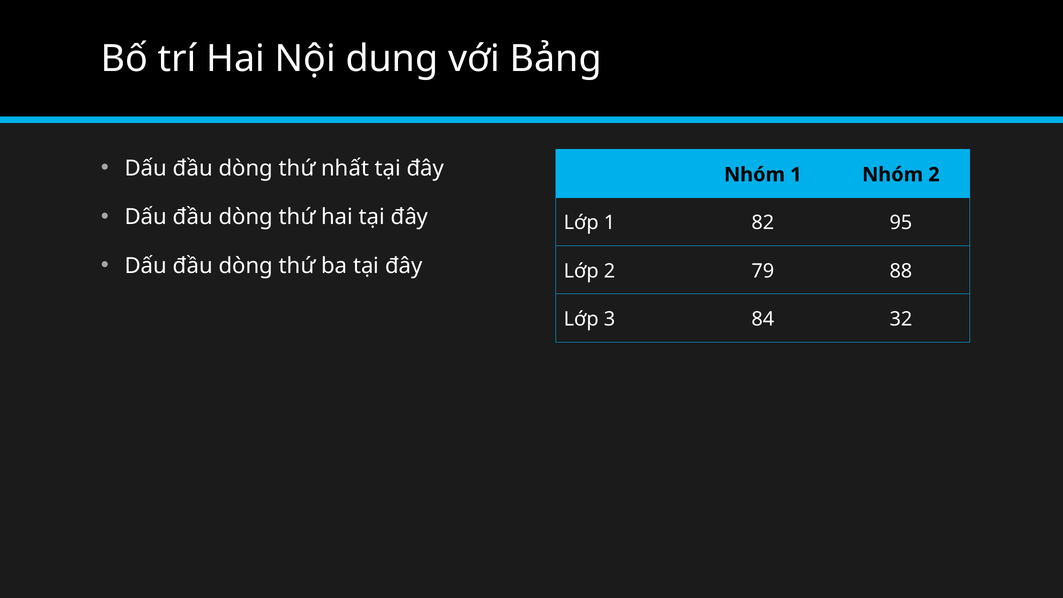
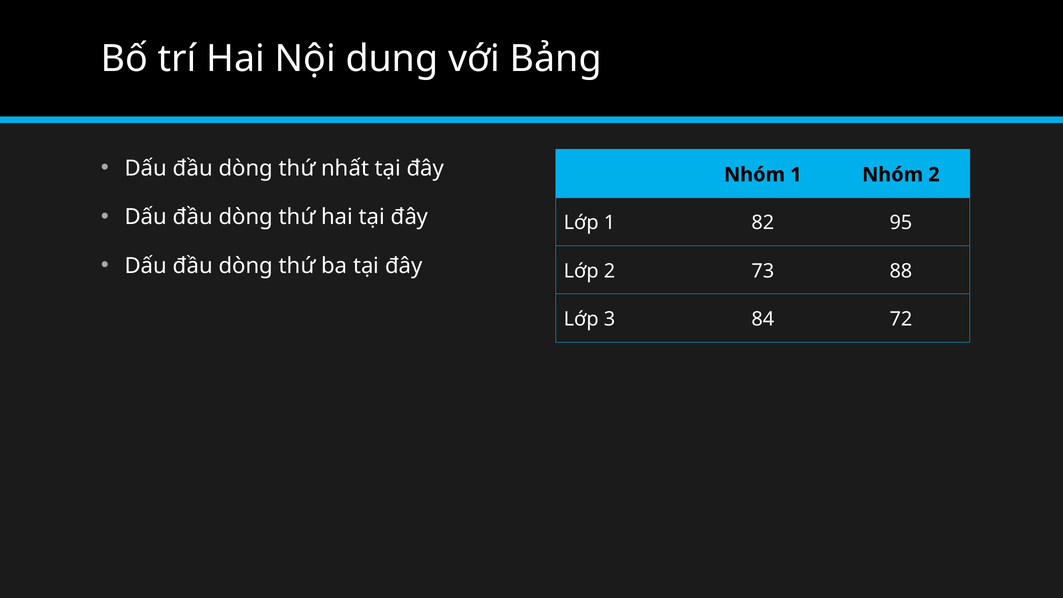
79: 79 -> 73 (763, 271)
32: 32 -> 72 (901, 319)
